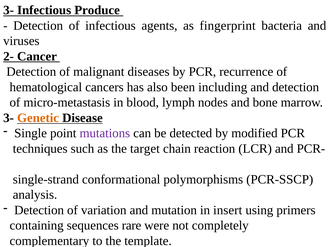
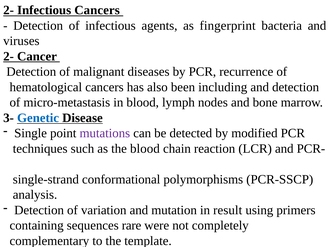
3-: 3- -> 2- (9, 10)
Infectious Produce: Produce -> Cancers (97, 10)
Genetic colour: orange -> blue (38, 118)
the target: target -> blood (145, 149)
insert: insert -> result (228, 211)
